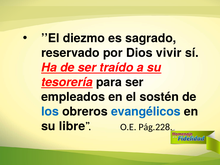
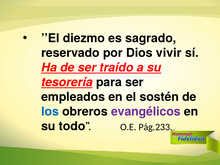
evangélicos colour: blue -> purple (146, 112)
libre: libre -> todo (72, 126)
Pág.228: Pág.228 -> Pág.233 (156, 127)
